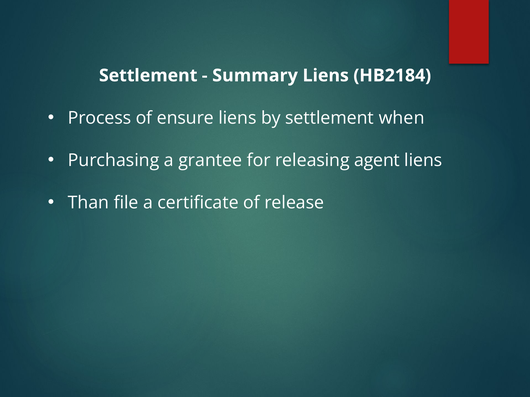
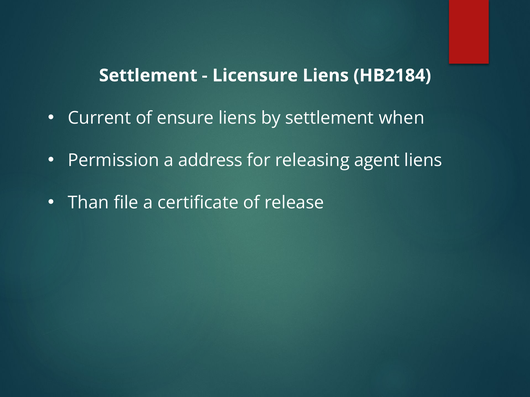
Summary: Summary -> Licensure (255, 76)
Process: Process -> Current (99, 118)
Purchasing: Purchasing -> Permission (114, 160)
grantee: grantee -> address (210, 160)
